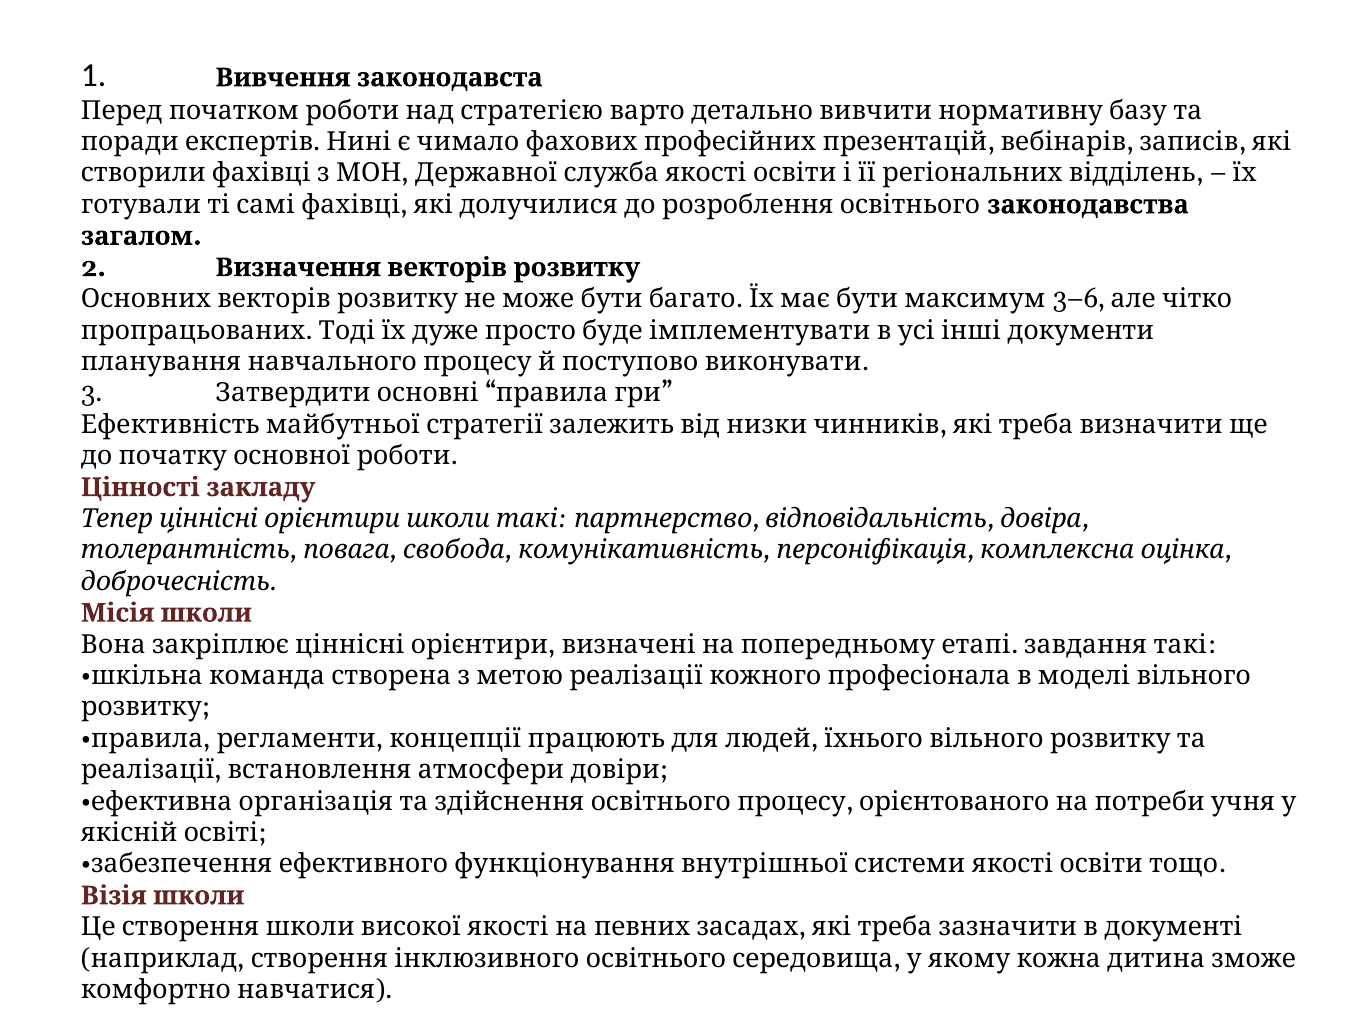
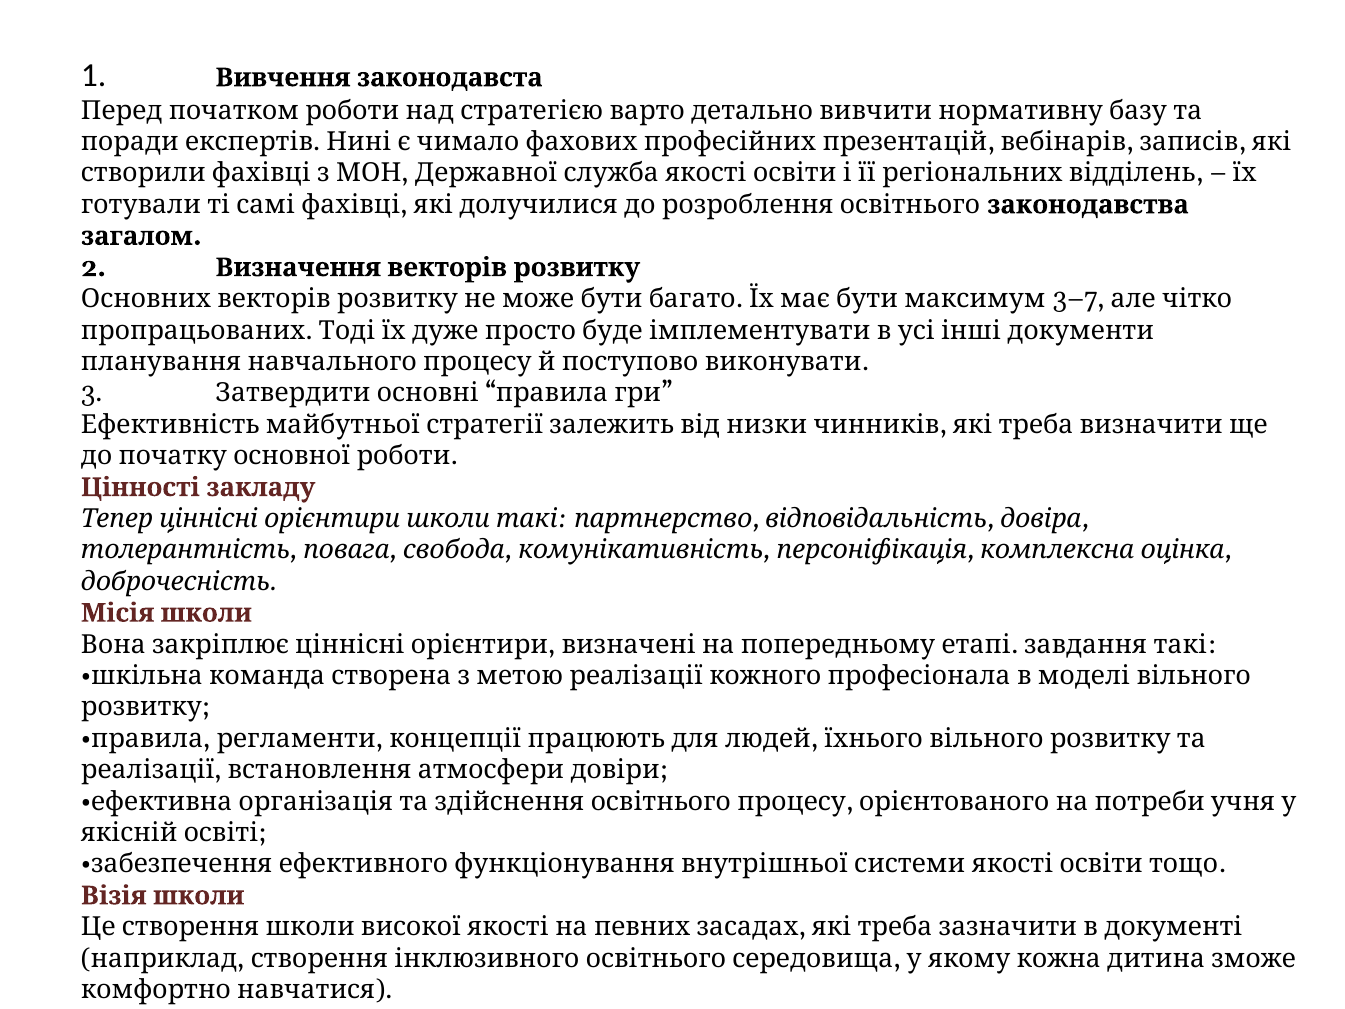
3–6: 3–6 -> 3–7 (1079, 299)
